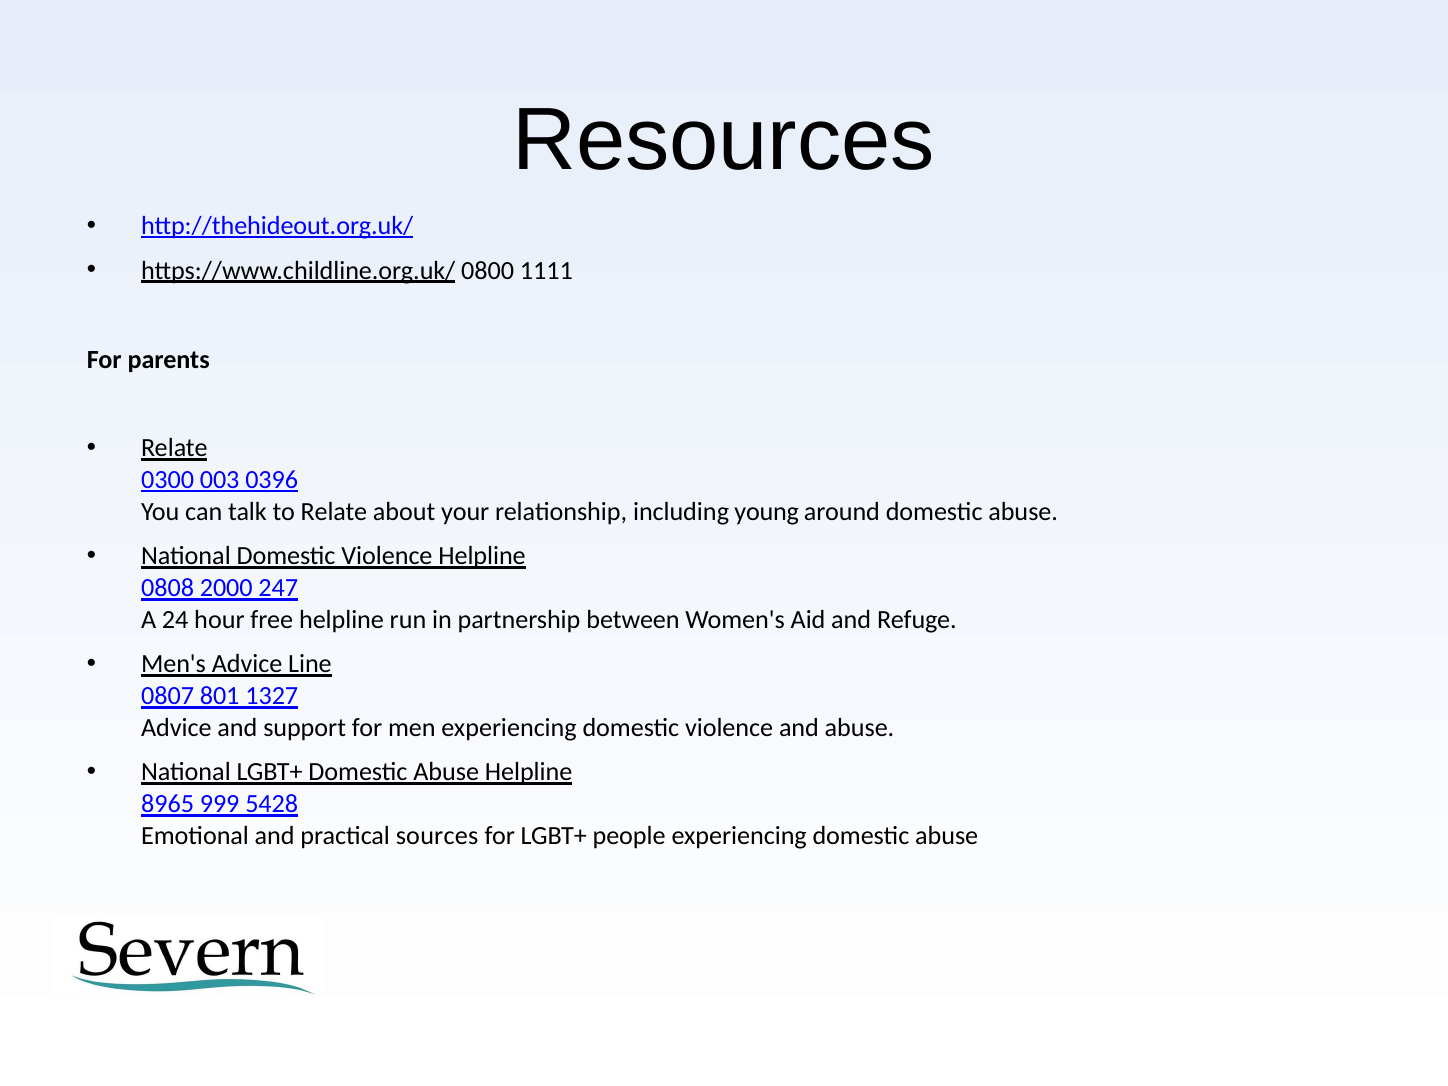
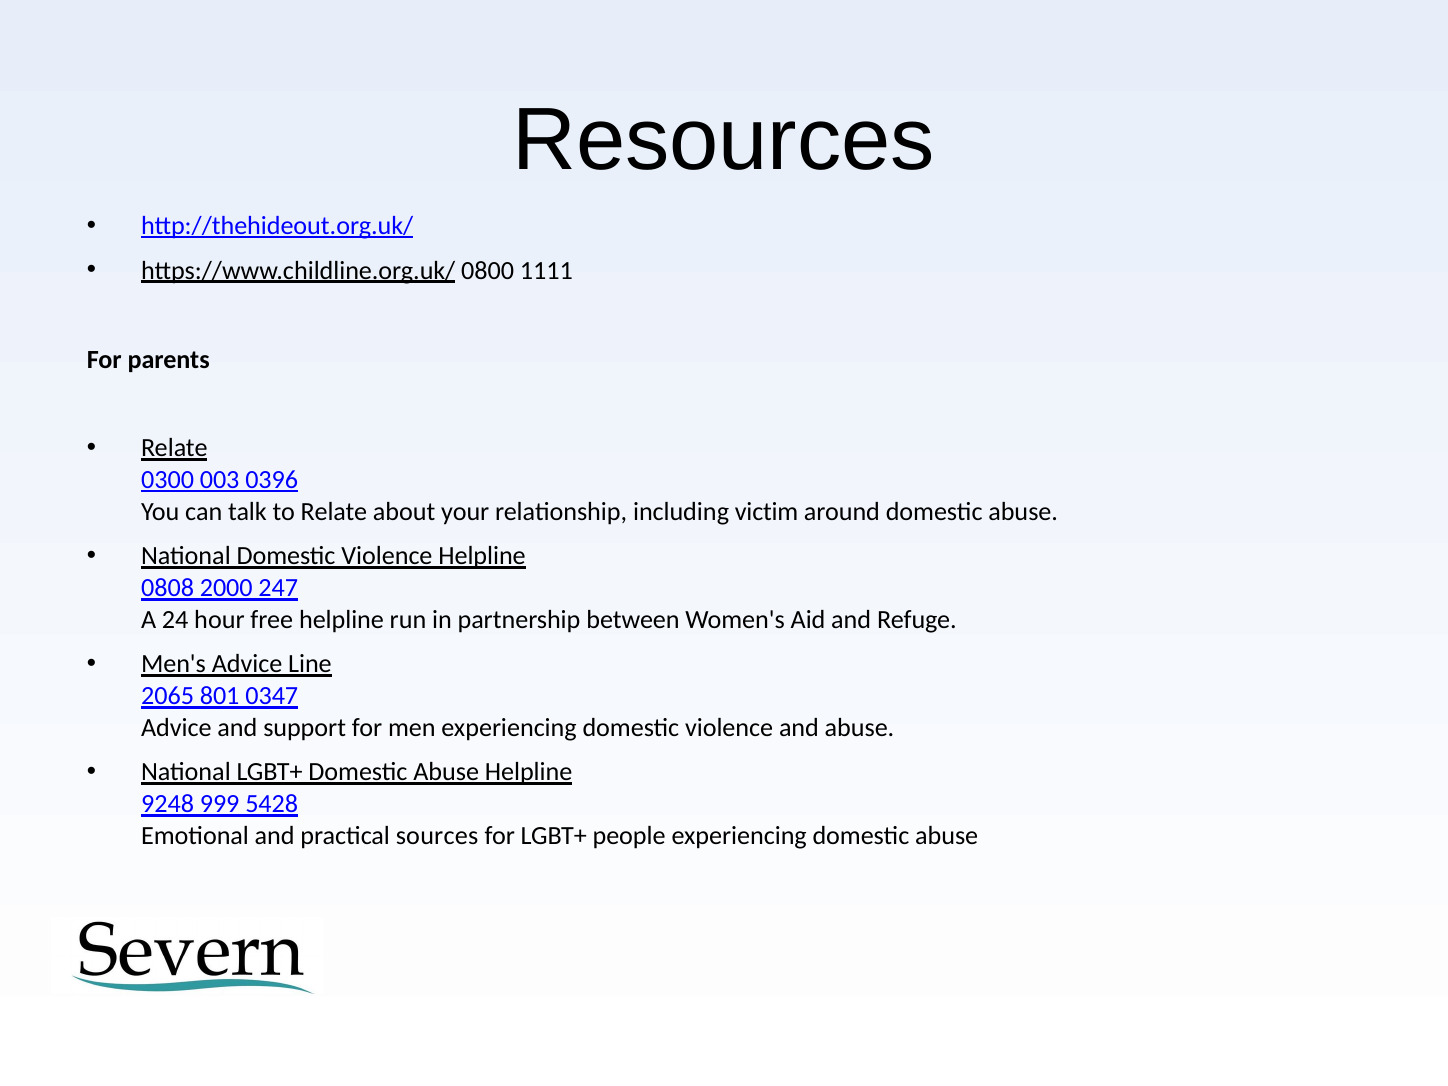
young: young -> victim (767, 512)
0807: 0807 -> 2065 (168, 696)
1327: 1327 -> 0347 (272, 696)
8965: 8965 -> 9248 (168, 804)
